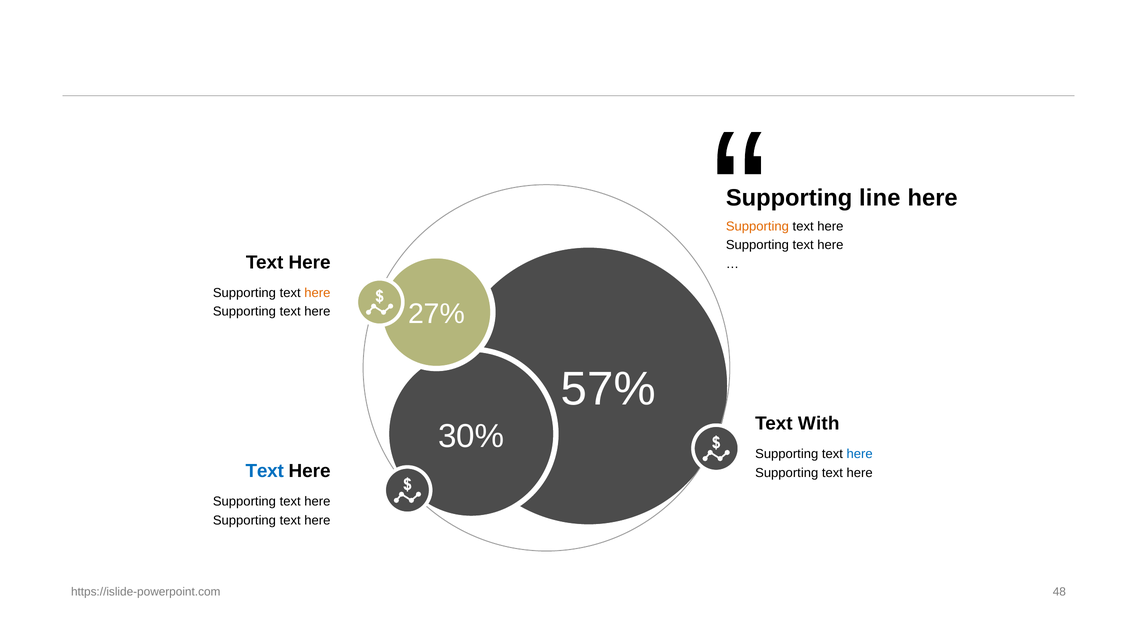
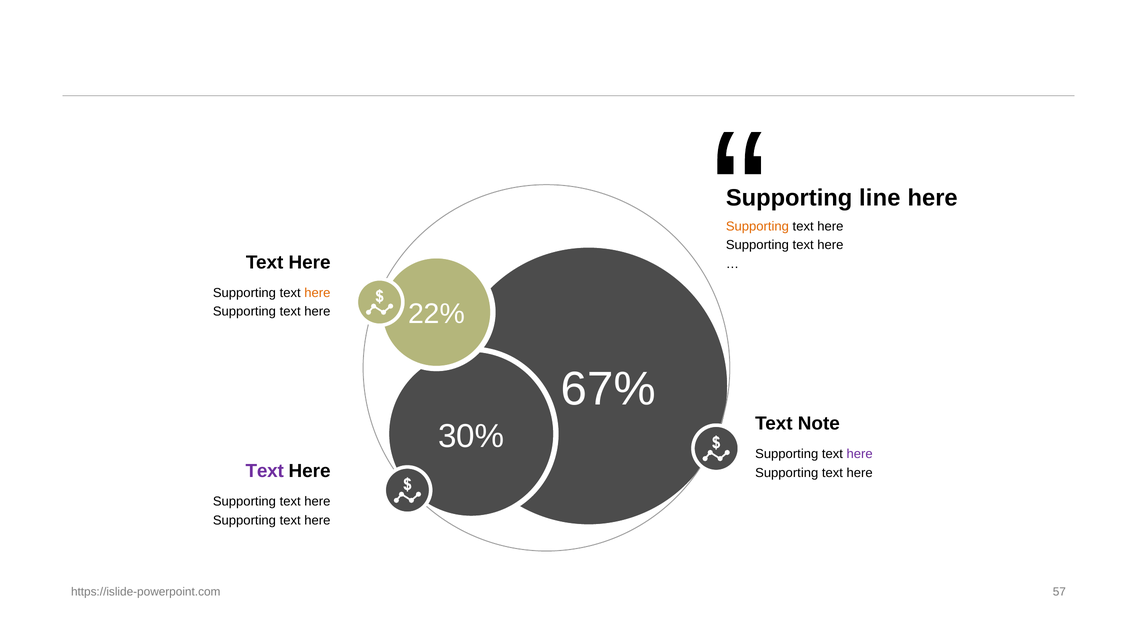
27%: 27% -> 22% (436, 314)
57%: 57% -> 67% (608, 390)
With: With -> Note (819, 424)
here colour: blue -> purple (860, 454)
Text colour: blue -> purple (265, 472)
48: 48 -> 57 (1059, 592)
